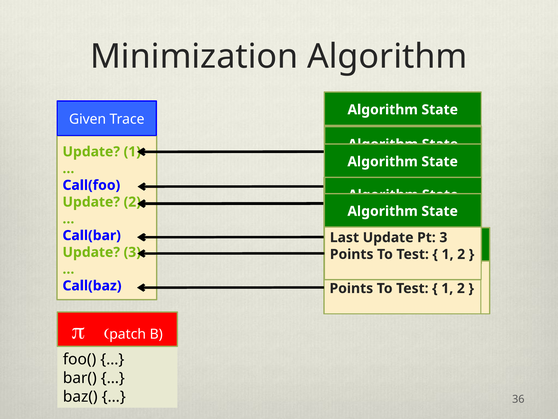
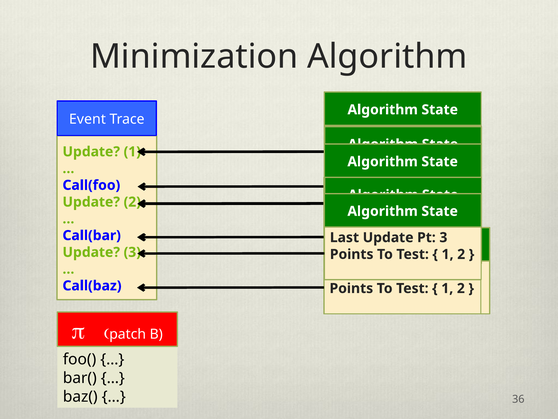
Given: Given -> Event (87, 119)
